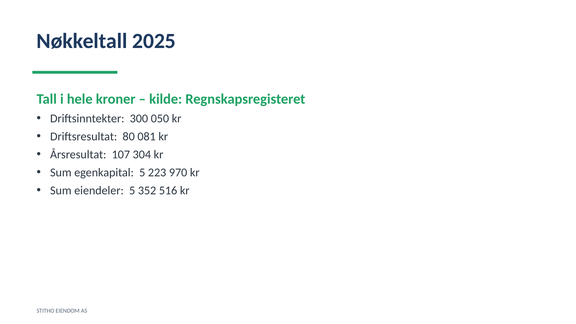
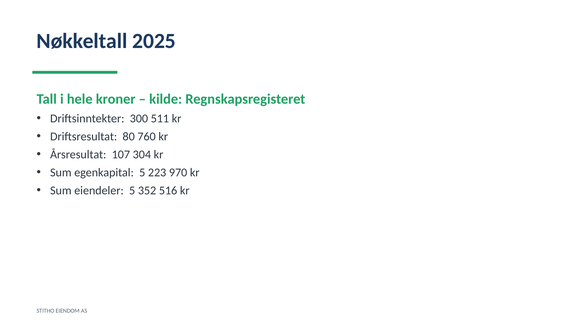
050: 050 -> 511 (160, 118)
081: 081 -> 760 (147, 136)
